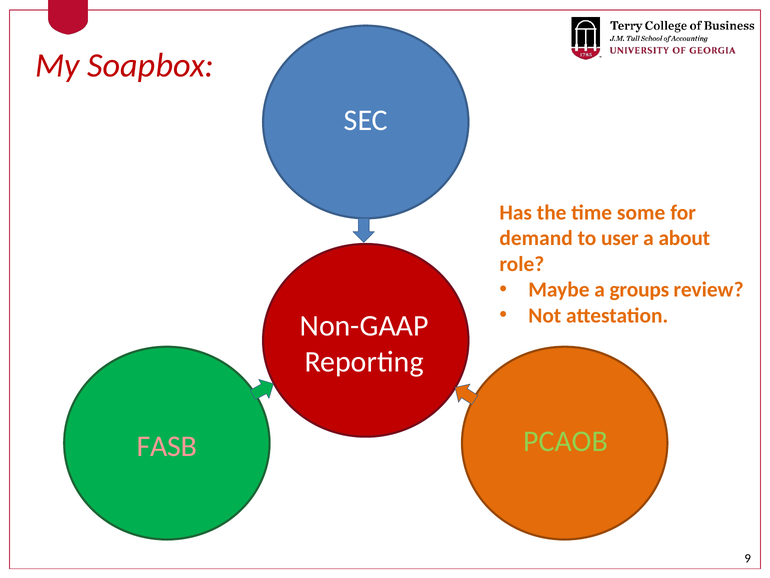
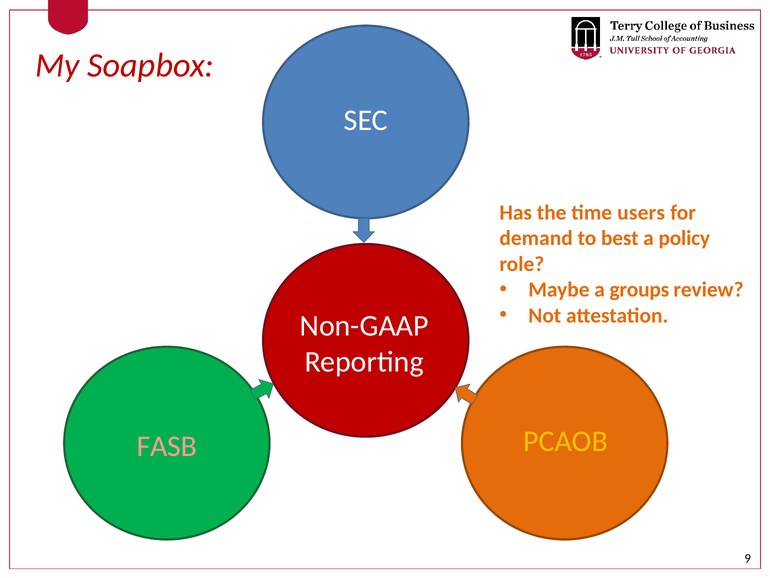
some: some -> users (641, 212)
user: user -> best (620, 238)
about: about -> policy (684, 238)
PCAOB colour: light green -> yellow (566, 441)
